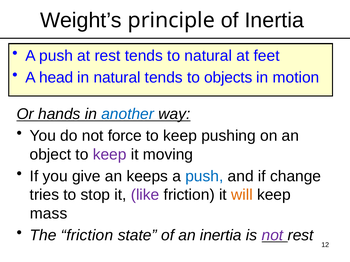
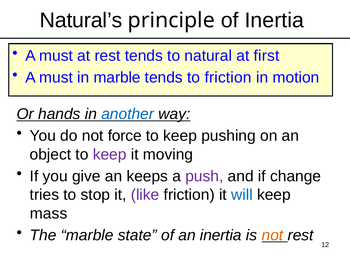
Weight’s: Weight’s -> Natural’s (81, 20)
push: push -> must (56, 56)
feet: feet -> first (267, 56)
head: head -> must (56, 78)
in natural: natural -> marble (117, 78)
to objects: objects -> friction (228, 78)
push colour: blue -> purple (204, 176)
will colour: orange -> blue (242, 195)
The friction: friction -> marble (87, 236)
not colour: purple -> orange (272, 236)
